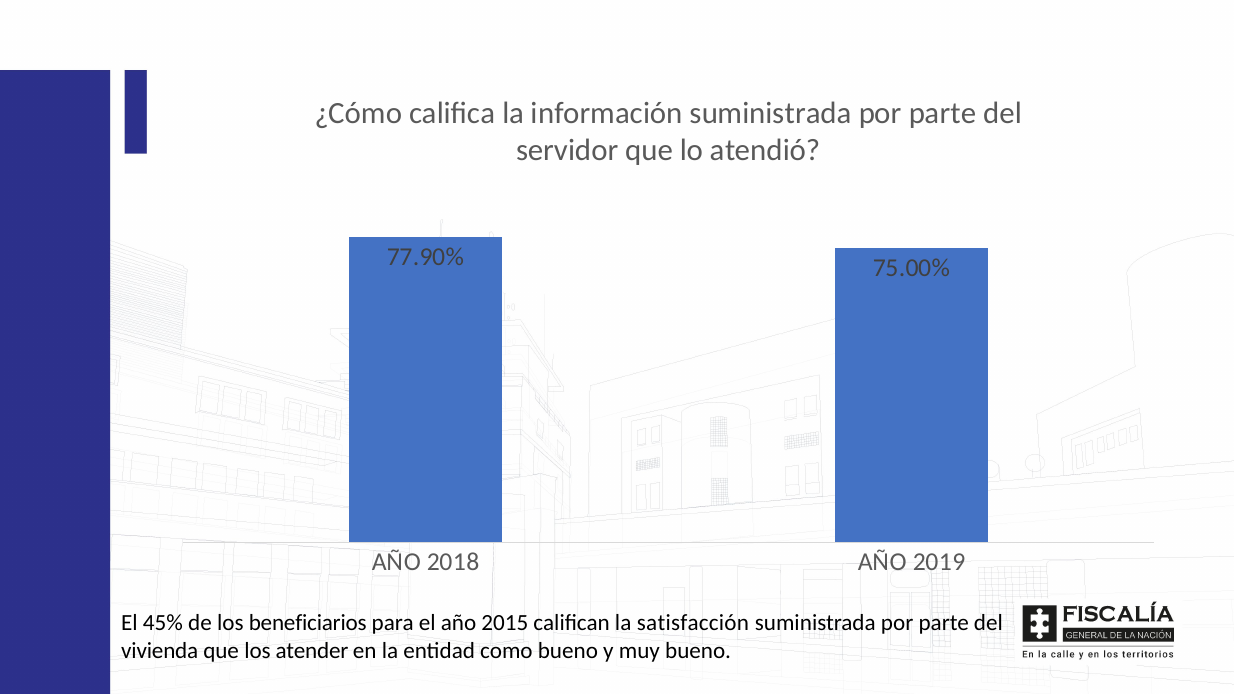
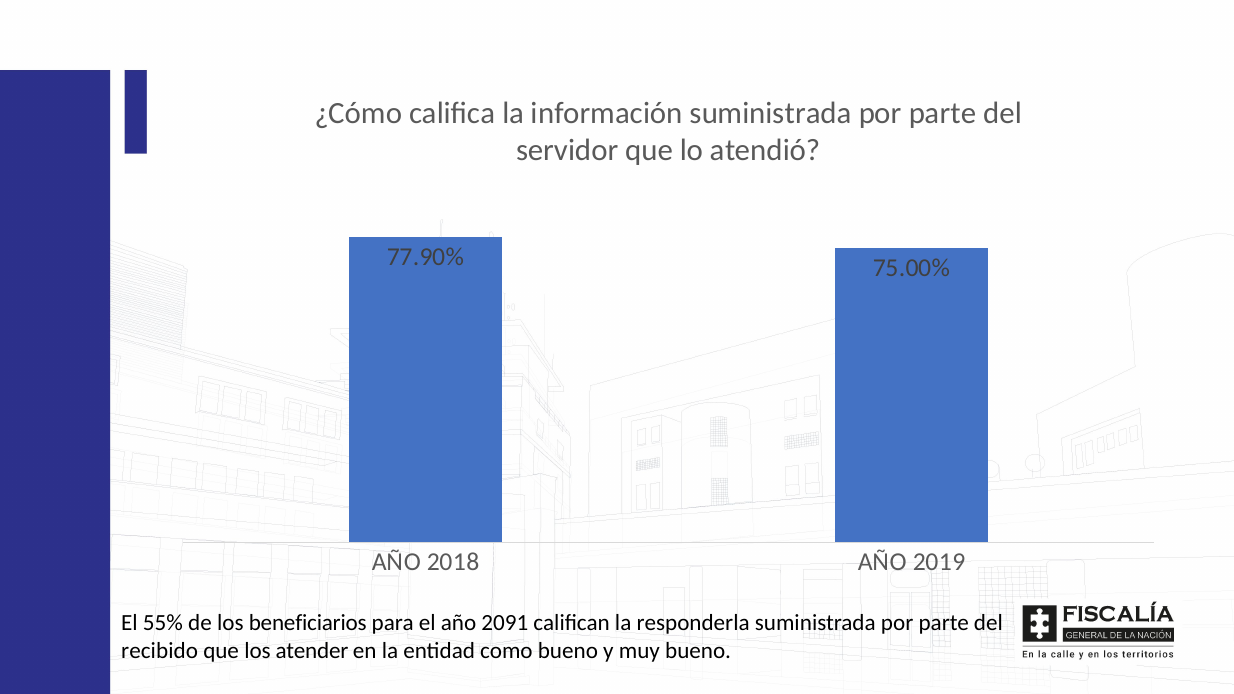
45%: 45% -> 55% (163, 623)
2015: 2015 -> 2091 (505, 623)
satisfacción: satisfacción -> responderla (693, 623)
vivienda: vivienda -> recibido (160, 651)
